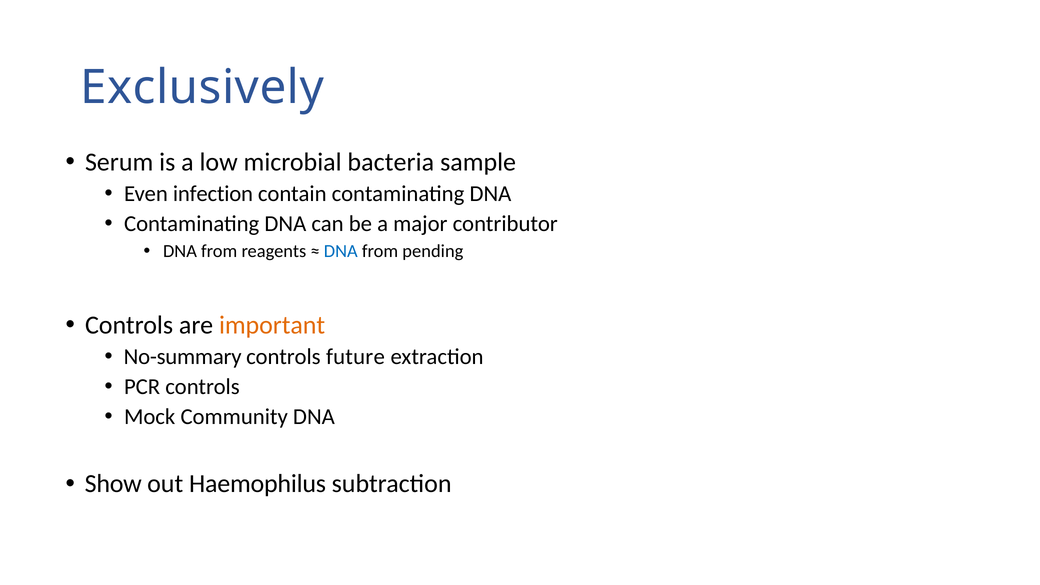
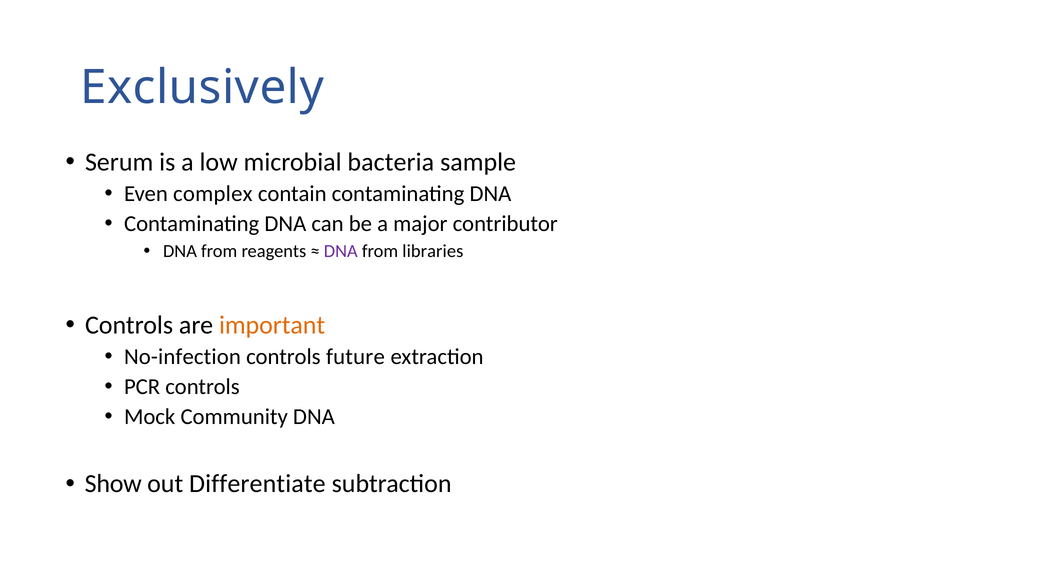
infection: infection -> complex (213, 194)
DNA colour: blue -> purple (341, 251)
pending: pending -> libraries (433, 251)
No-summary: No-summary -> No-infection (182, 357)
Haemophilus: Haemophilus -> Differentiate (257, 484)
